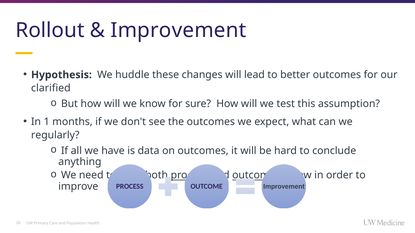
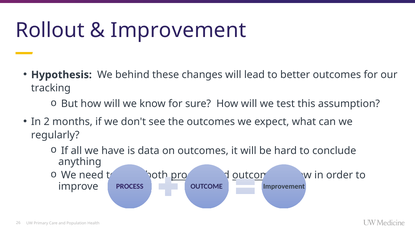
huddle: huddle -> behind (132, 75)
clarified: clarified -> tracking (51, 88)
1: 1 -> 2 (47, 122)
